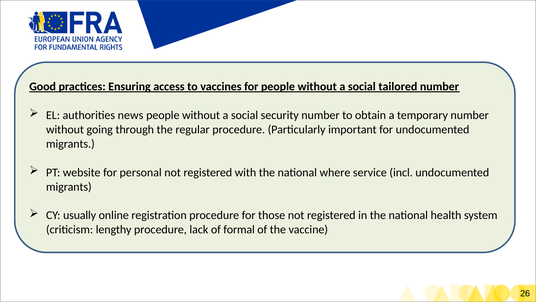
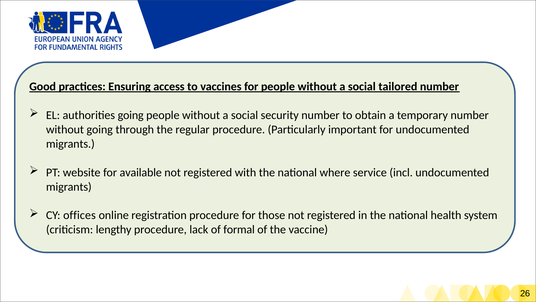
authorities news: news -> going (131, 115)
personal: personal -> available (141, 172)
usually: usually -> offices (79, 215)
